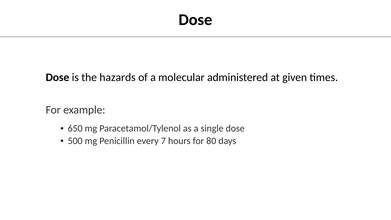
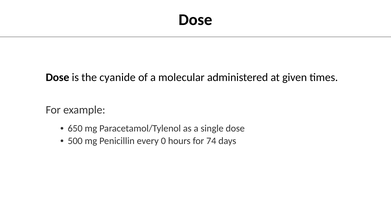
hazards: hazards -> cyanide (118, 77)
7: 7 -> 0 (163, 141)
80: 80 -> 74 (211, 141)
